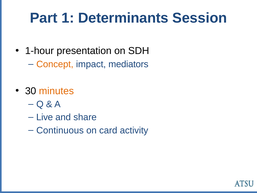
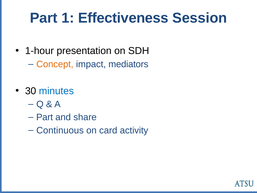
Determinants: Determinants -> Effectiveness (123, 18)
minutes colour: orange -> blue (56, 91)
Live: Live -> Part (45, 117)
